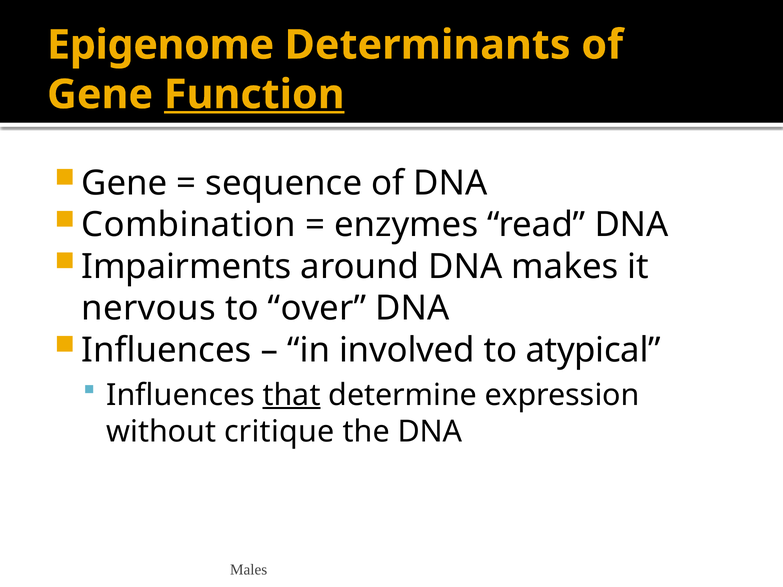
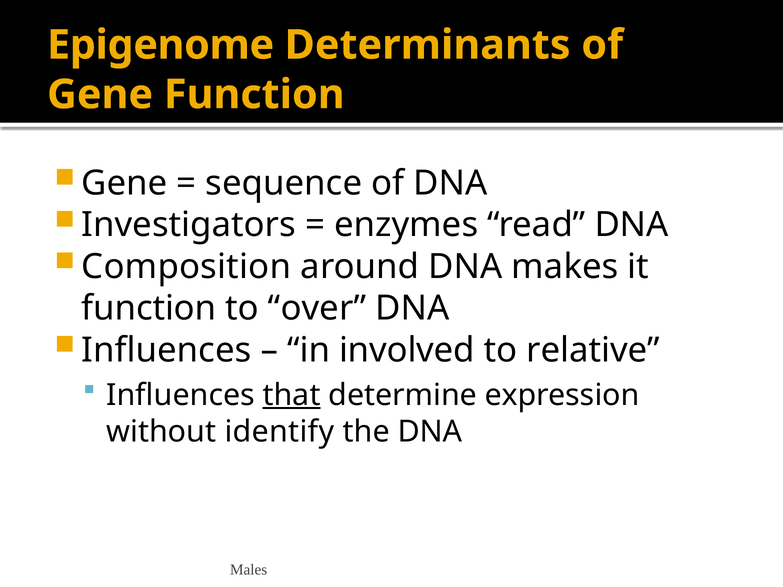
Function underline: present -> none (254, 95)
Combination: Combination -> Investigators (189, 225)
Impairments: Impairments -> Composition (186, 267)
nervous: nervous -> function (149, 308)
atypical: atypical -> relative (593, 350)
critique: critique -> identify (279, 432)
